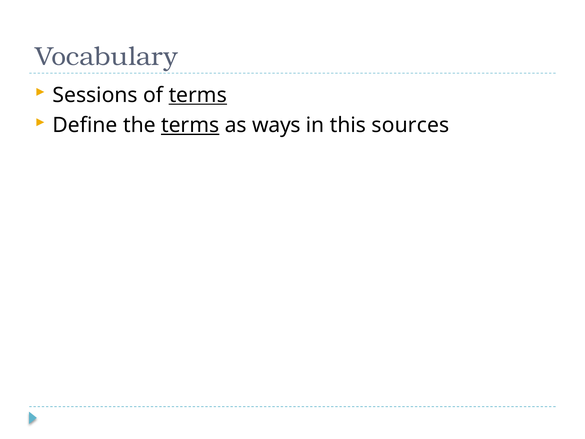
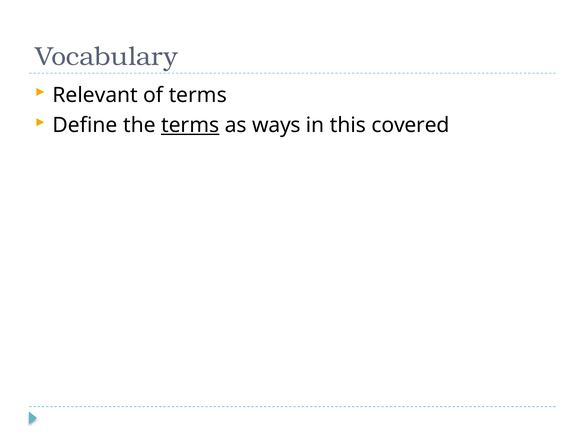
Sessions: Sessions -> Relevant (95, 95)
terms underline: present -> none (198, 95)
sources: sources -> covered (411, 125)
